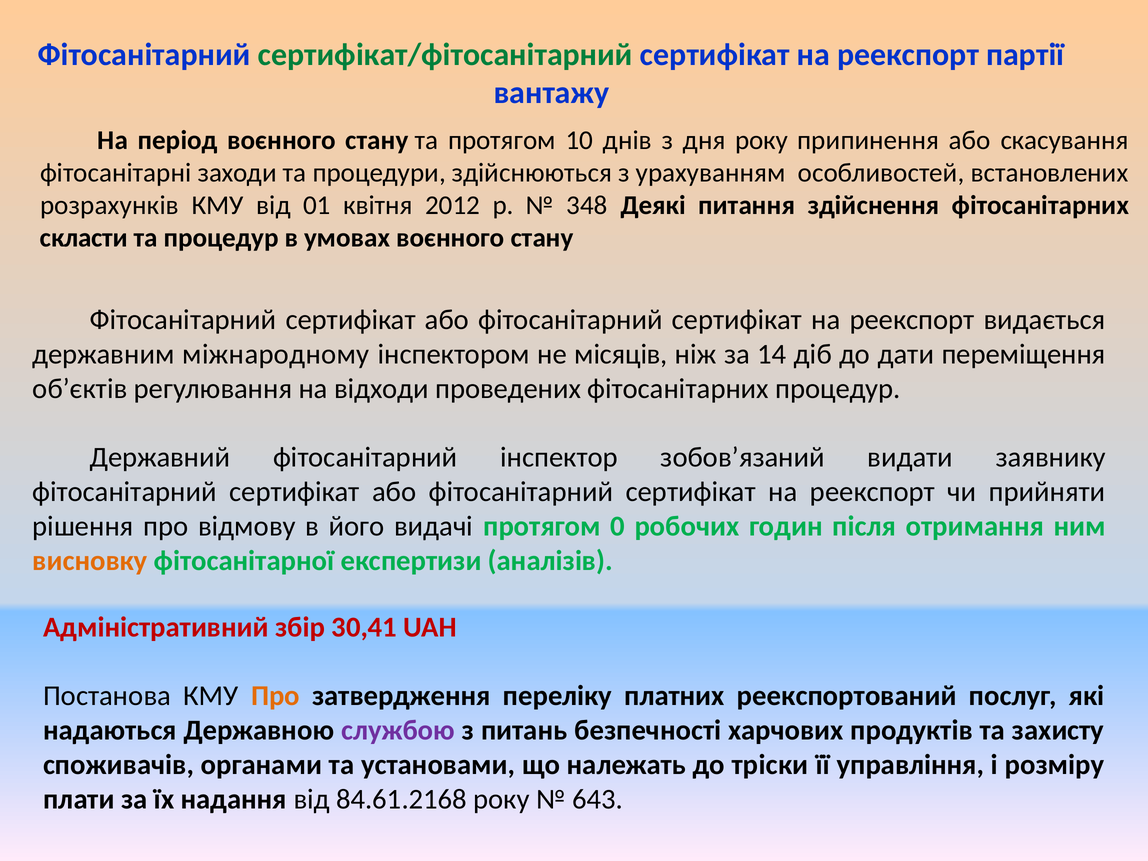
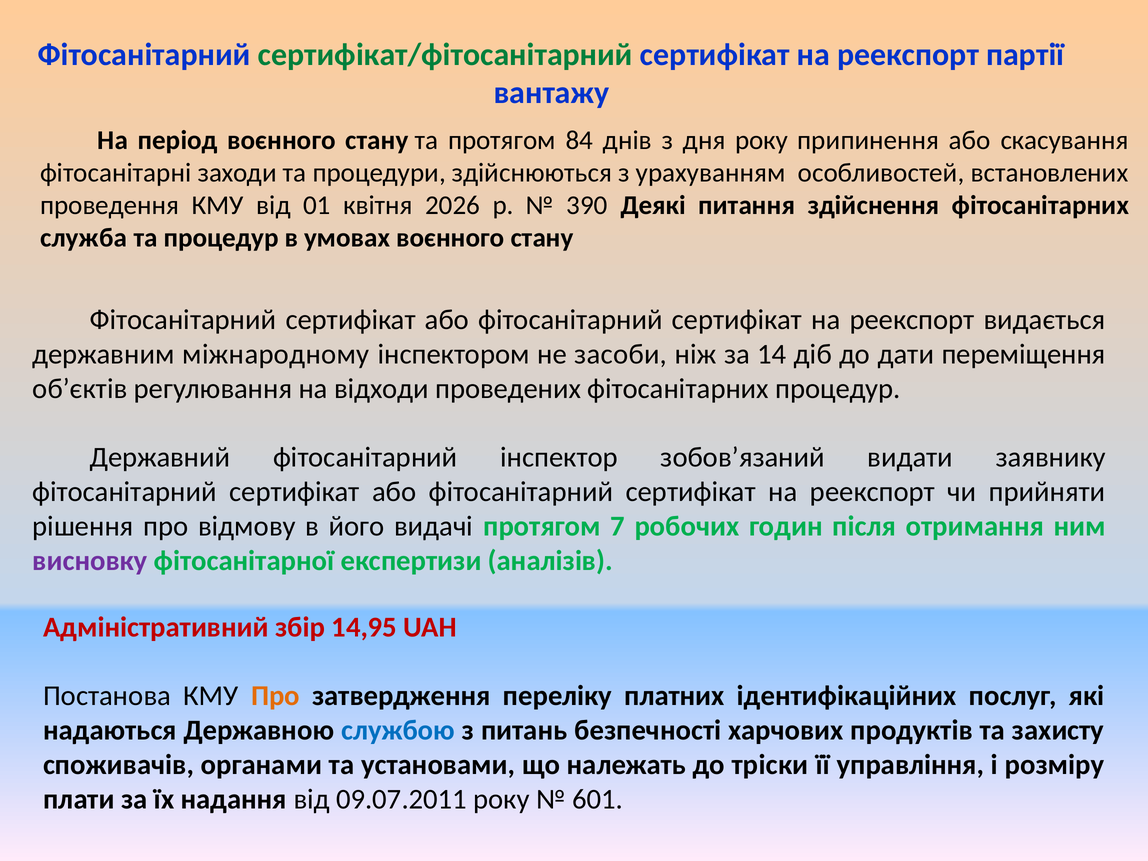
10: 10 -> 84 (579, 140)
розрахунків: розрахунків -> проведення (110, 205)
2012: 2012 -> 2026 (453, 205)
348: 348 -> 390 (587, 205)
скласти: скласти -> служба (84, 238)
місяців: місяців -> засоби (621, 354)
0: 0 -> 7 (618, 526)
висновку colour: orange -> purple (90, 561)
30,41: 30,41 -> 14,95 (364, 627)
реекспортований: реекспортований -> ідентифікаційних (847, 696)
службою colour: purple -> blue (398, 730)
84.61.2168: 84.61.2168 -> 09.07.2011 (402, 799)
643: 643 -> 601 (598, 799)
